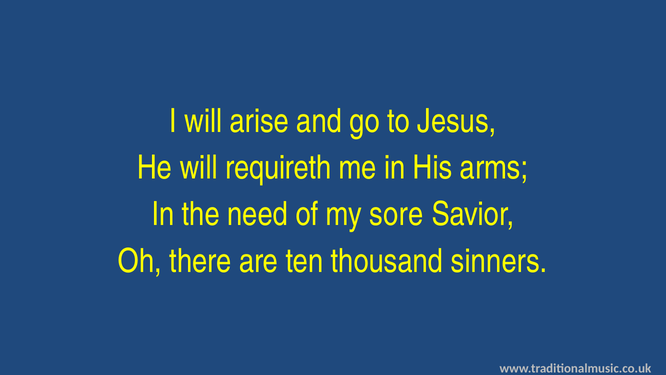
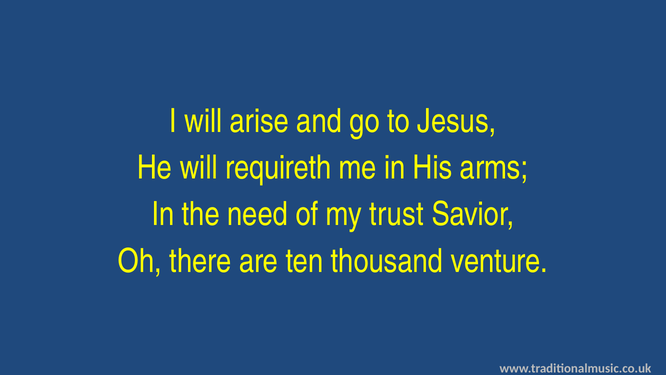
sore: sore -> trust (397, 214)
sinners: sinners -> venture (499, 261)
